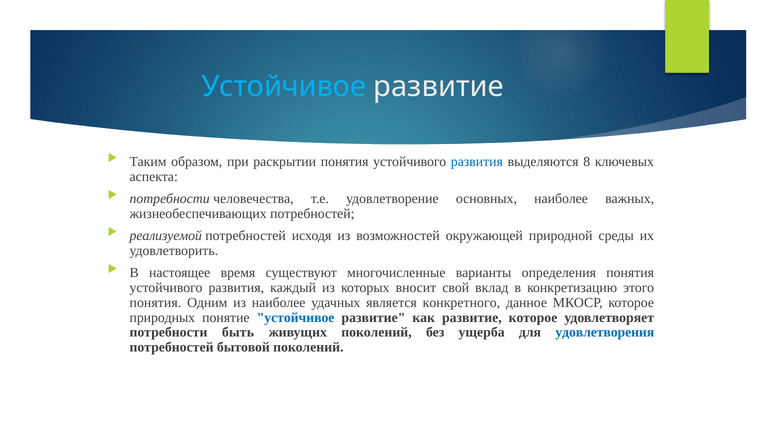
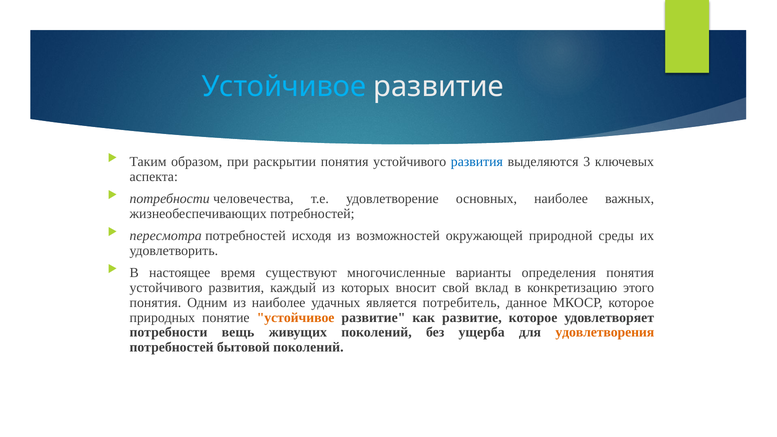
8: 8 -> 3 (587, 162)
реализуемой: реализуемой -> пересмотра (166, 236)
конкретного: конкретного -> потребитель (461, 303)
устойчивое colour: blue -> orange (296, 318)
быть: быть -> вещь (238, 332)
удовлетворения colour: blue -> orange (605, 332)
